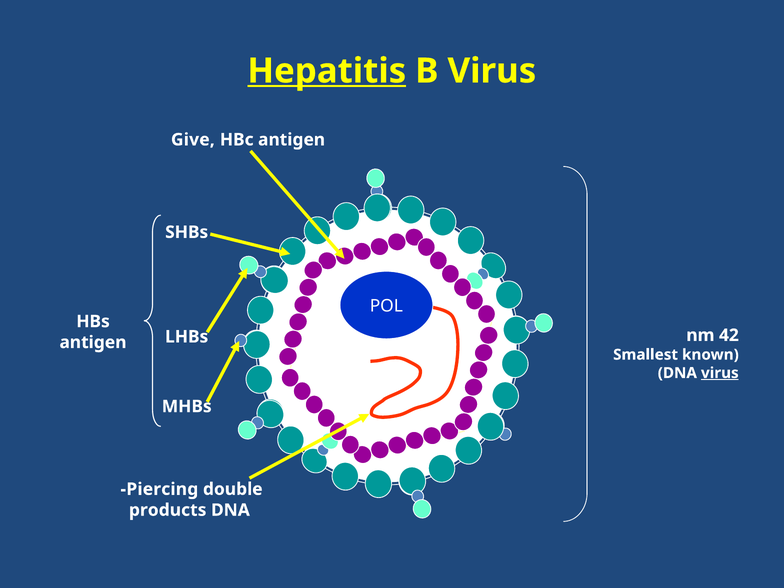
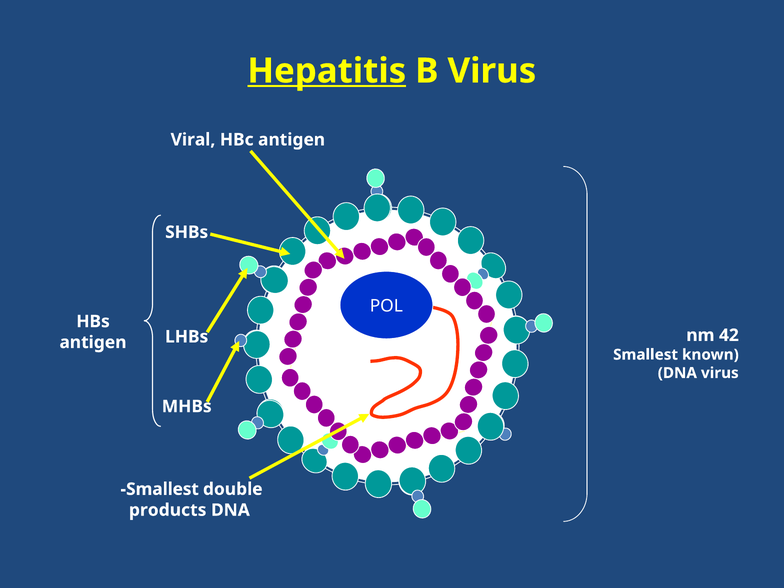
Give: Give -> Viral (193, 140)
virus underline: present -> none (720, 373)
Piercing: Piercing -> Smallest (162, 489)
